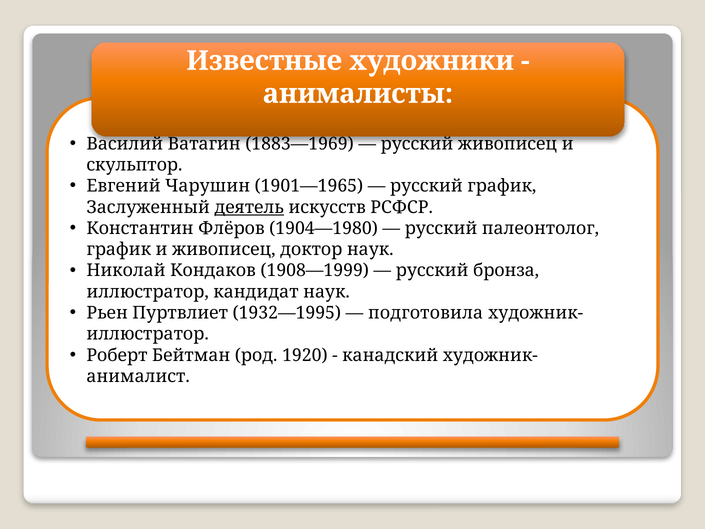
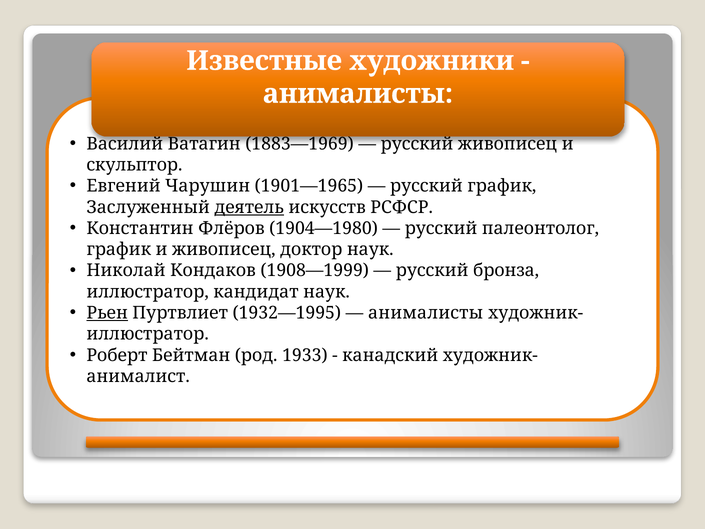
Рьен underline: none -> present (107, 313)
подготовила: подготовила -> анималисты (426, 313)
1920: 1920 -> 1933 (305, 355)
